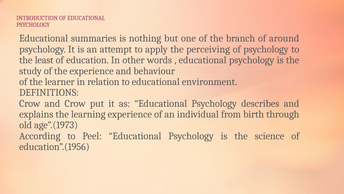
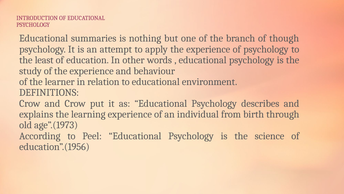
around: around -> though (284, 38)
apply the perceiving: perceiving -> experience (208, 49)
